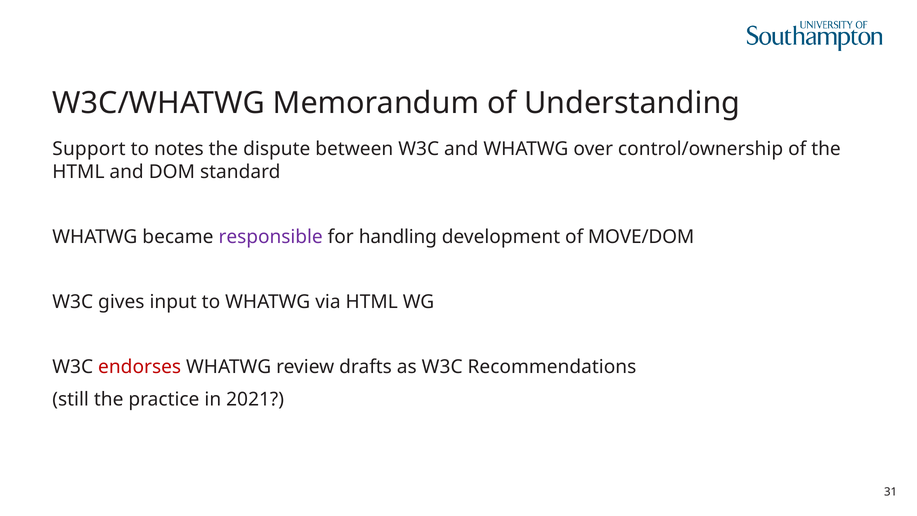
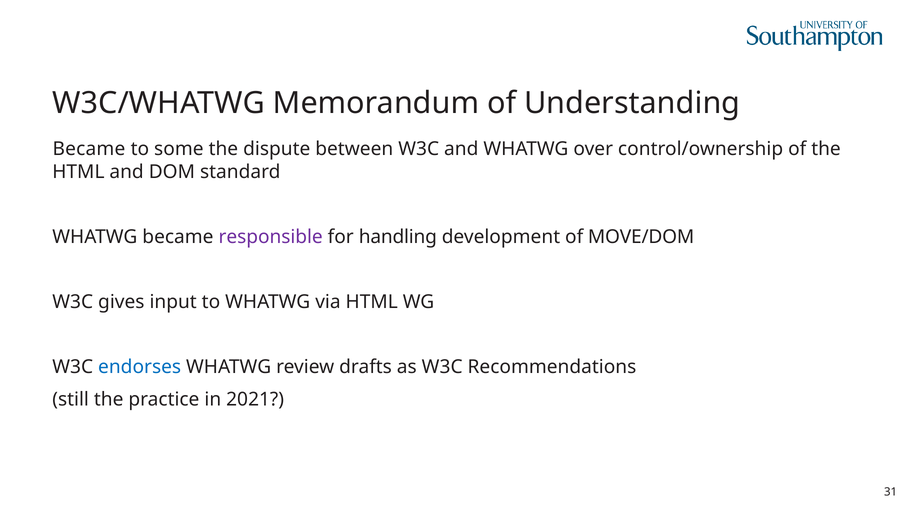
Support: Support -> Became (89, 149)
notes: notes -> some (179, 149)
endorses colour: red -> blue (140, 367)
